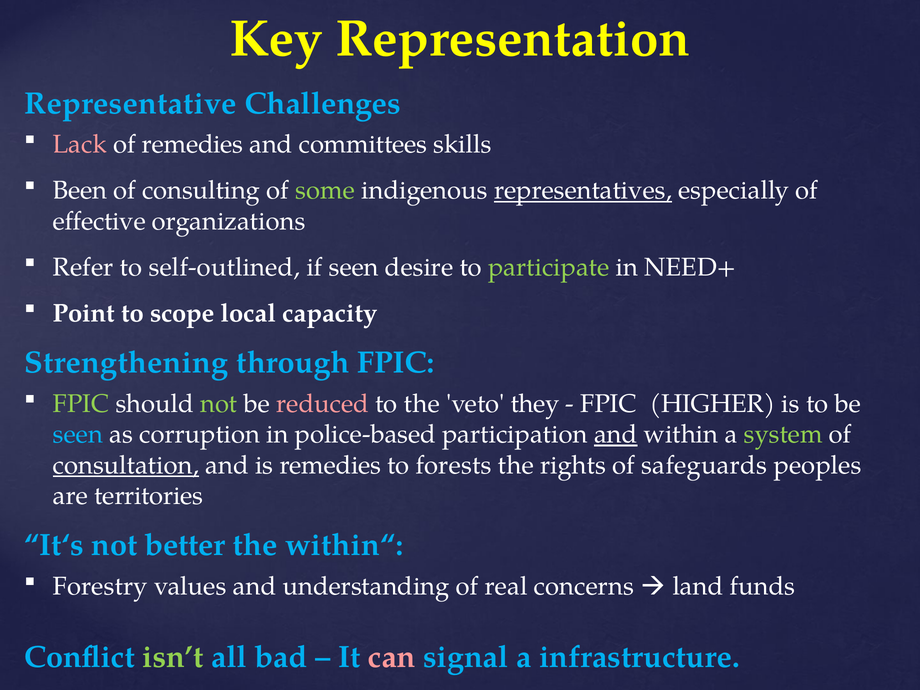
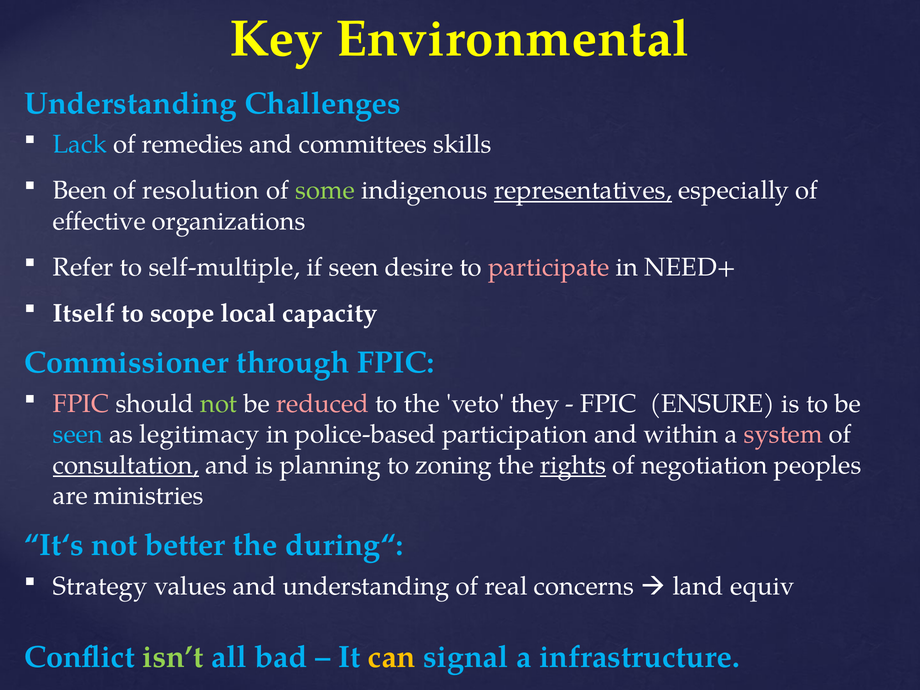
Representation: Representation -> Environmental (513, 39)
Representative: Representative -> Understanding (130, 103)
Lack colour: pink -> light blue (80, 145)
consulting: consulting -> resolution (201, 191)
self-outlined: self-outlined -> self-multiple (224, 267)
participate colour: light green -> pink (549, 267)
Point: Point -> Itself (84, 313)
Strengthening: Strengthening -> Commissioner (126, 363)
FPIC colour: light green -> pink (81, 404)
HIGHER: HIGHER -> ENSURE (712, 404)
corruption: corruption -> legitimacy (200, 435)
and underline: present -> none (616, 435)
system colour: light green -> pink (783, 435)
is remedies: remedies -> planning (330, 465)
forests: forests -> zoning (454, 465)
rights underline: none -> present (573, 465)
safeguards: safeguards -> negotiation (704, 465)
territories: territories -> ministries (149, 496)
within“: within“ -> during“ (344, 545)
Forestry: Forestry -> Strategy (100, 586)
funds: funds -> equiv (762, 586)
can colour: pink -> yellow (392, 657)
